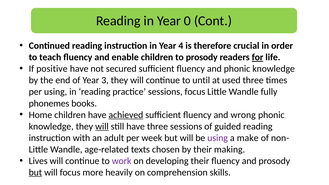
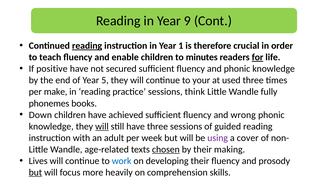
0: 0 -> 9 (187, 21)
reading underline: none -> present (87, 46)
4: 4 -> 1 (181, 46)
to prosody: prosody -> minutes (202, 57)
3: 3 -> 5 (105, 80)
until: until -> your (201, 80)
per using: using -> make (56, 92)
sessions focus: focus -> think (195, 92)
Home: Home -> Down (40, 115)
achieved underline: present -> none (126, 115)
make: make -> cover (248, 138)
chosen underline: none -> present (166, 149)
work colour: purple -> blue (122, 161)
